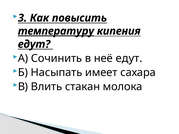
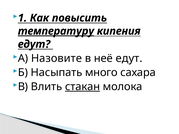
3: 3 -> 1 (22, 18)
Сочинить: Сочинить -> Назовите (56, 58)
имеет: имеет -> много (101, 73)
стакан underline: none -> present (83, 87)
